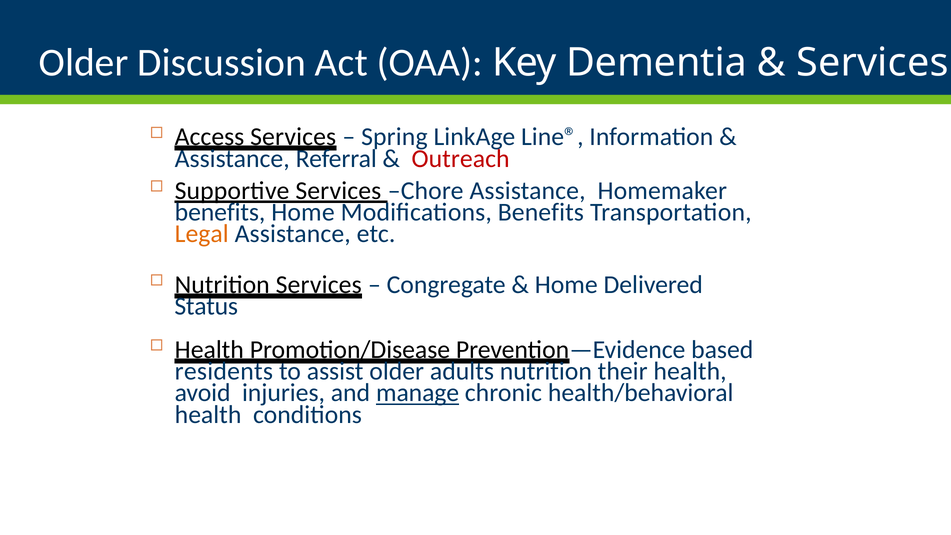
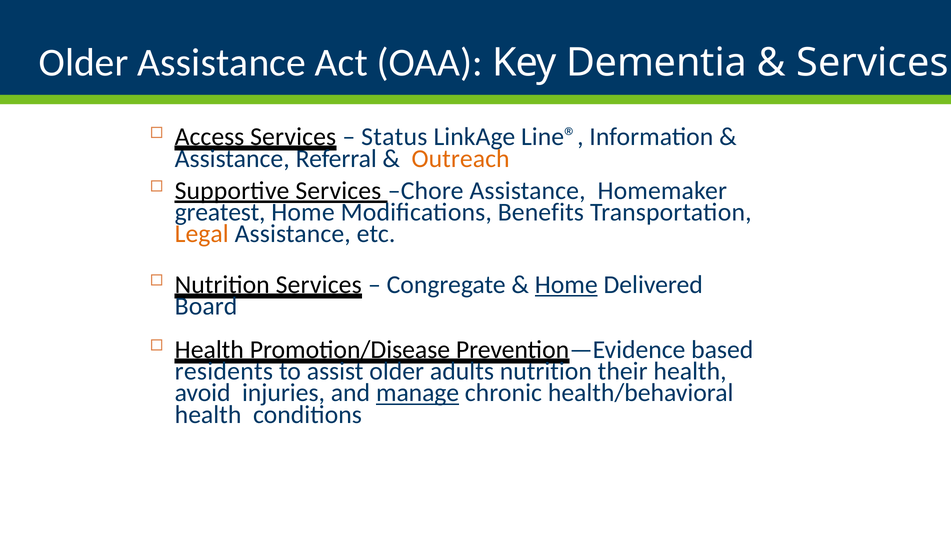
Older Discussion: Discussion -> Assistance (222, 63)
Spring: Spring -> Status (394, 137)
Outreach colour: red -> orange (461, 159)
benefits: benefits -> greatest (220, 212)
Home underline: none -> present (566, 285)
Status: Status -> Board (206, 306)
